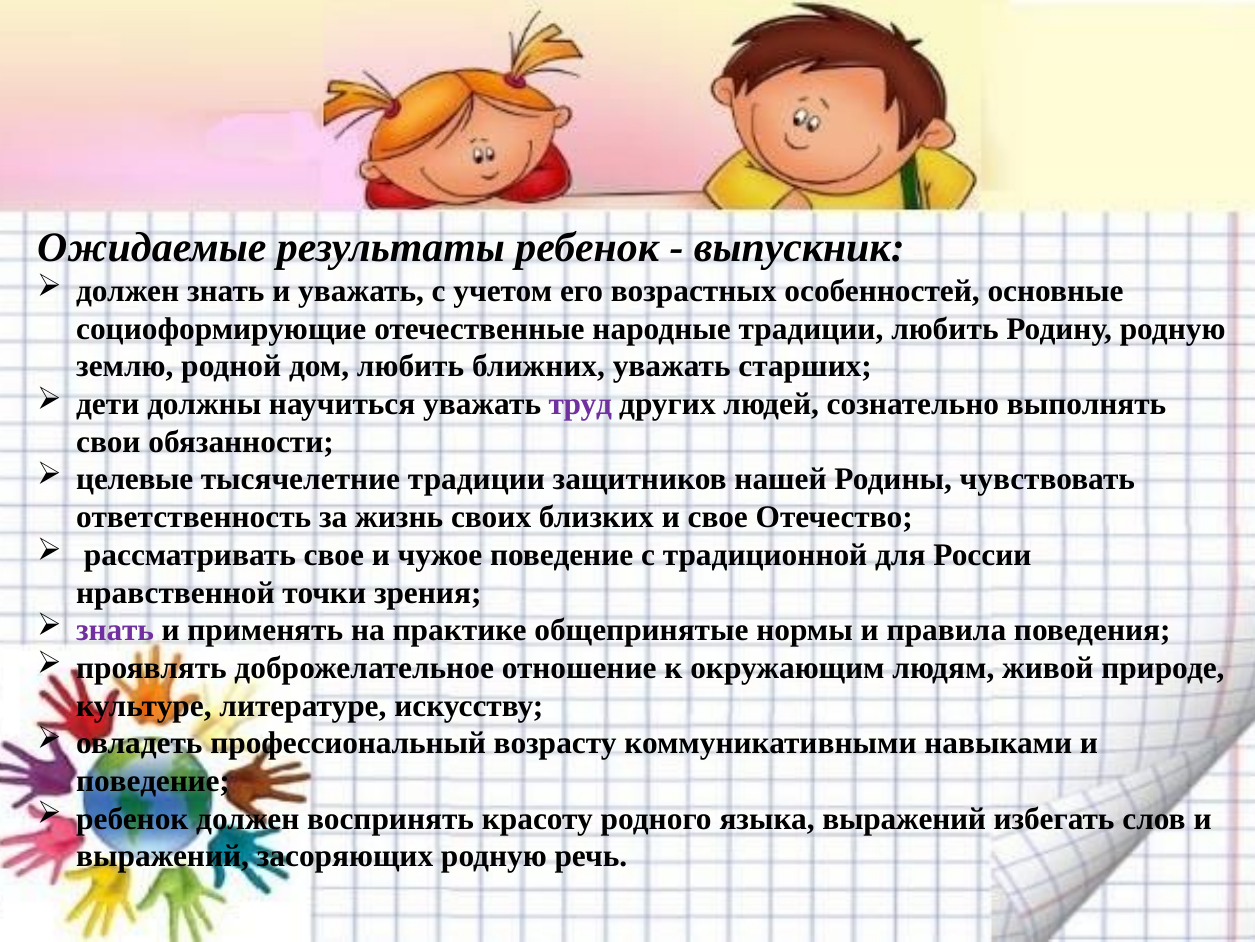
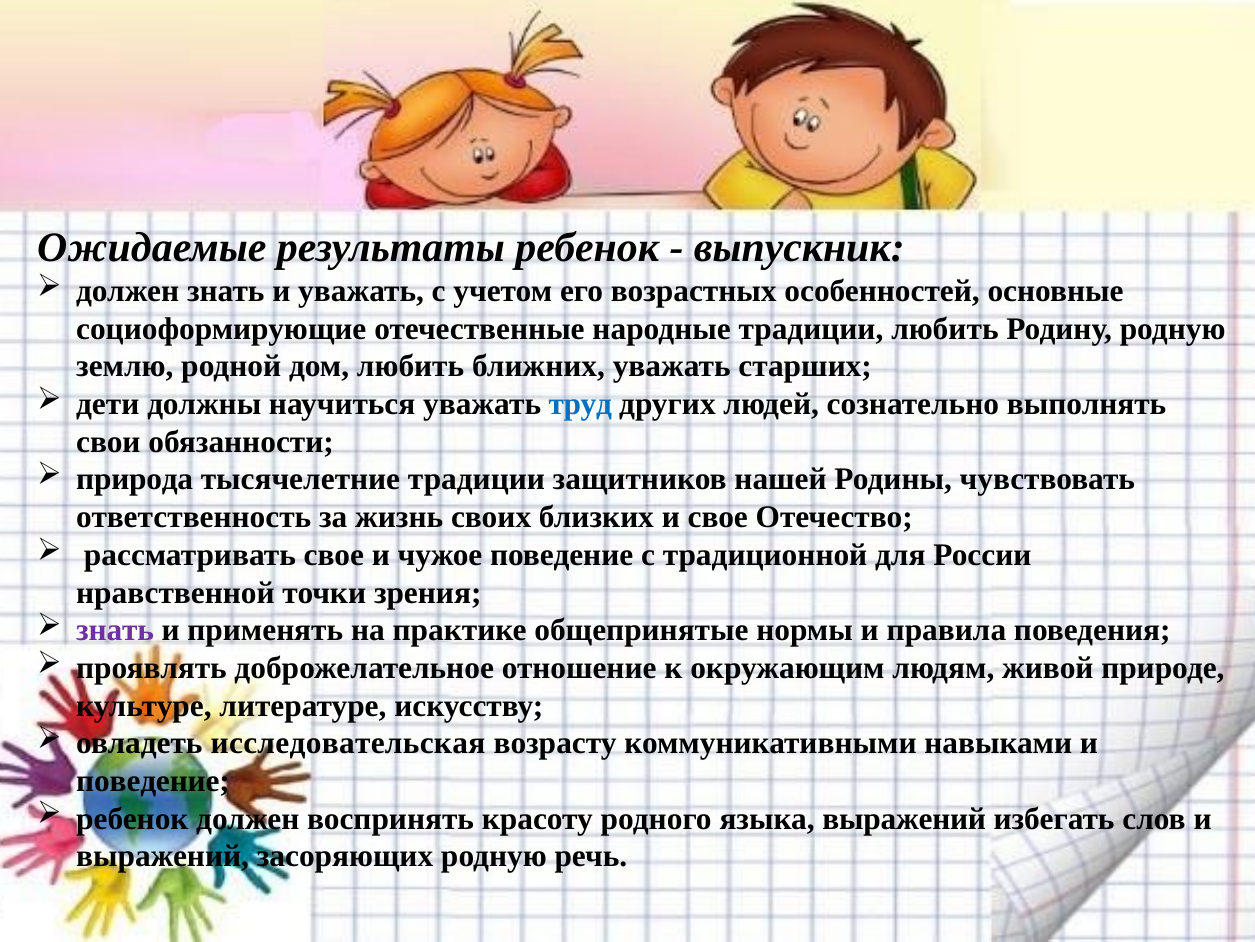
труд colour: purple -> blue (580, 404)
целевые: целевые -> природа (135, 479)
профессиональный: профессиональный -> исследовательская (348, 743)
